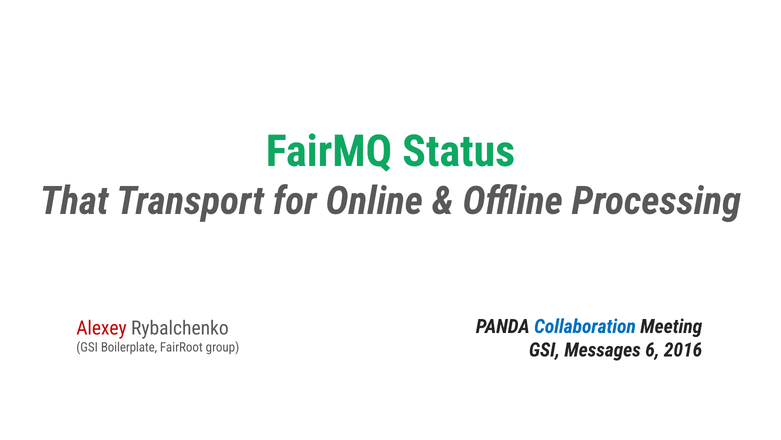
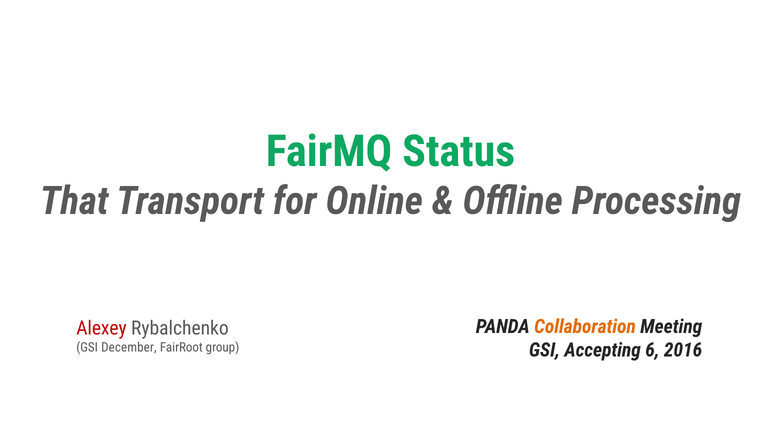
Collaboration colour: blue -> orange (585, 326)
Boilerplate: Boilerplate -> December (129, 347)
Messages: Messages -> Accepting (603, 349)
